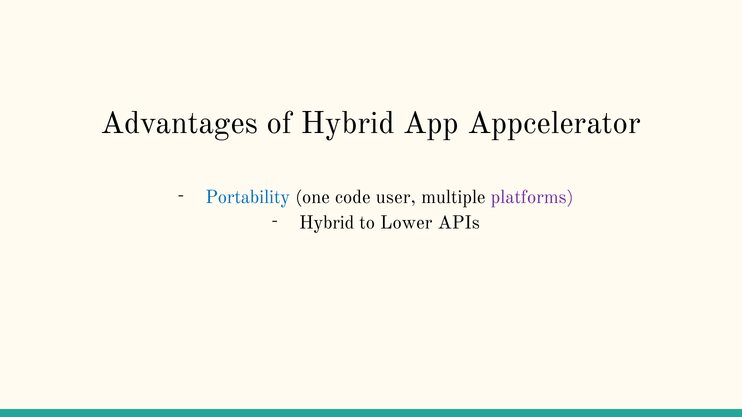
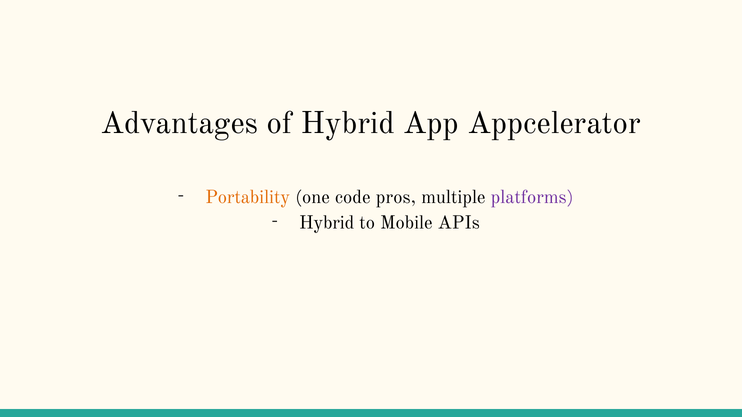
Portability colour: blue -> orange (248, 197)
user: user -> pros (396, 197)
Lower: Lower -> Mobile (406, 223)
